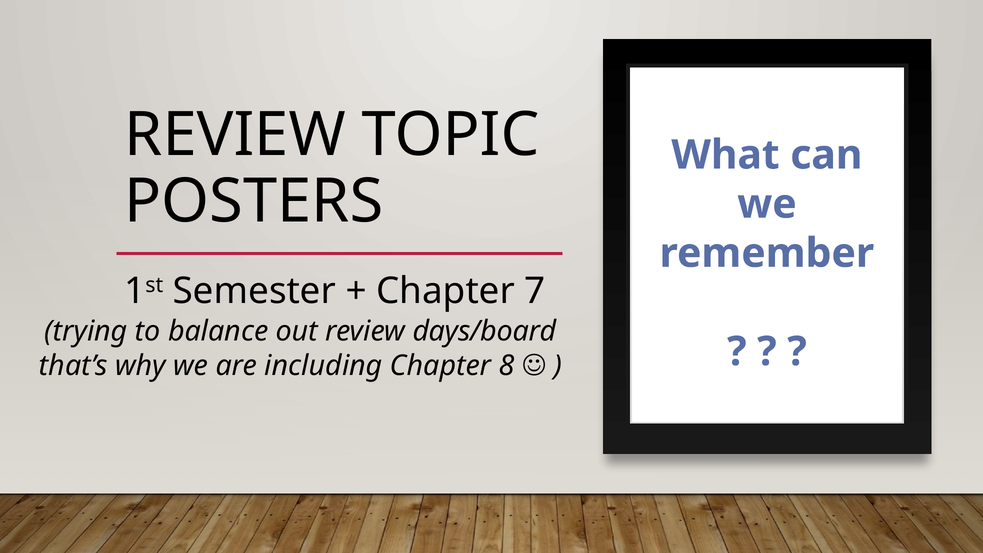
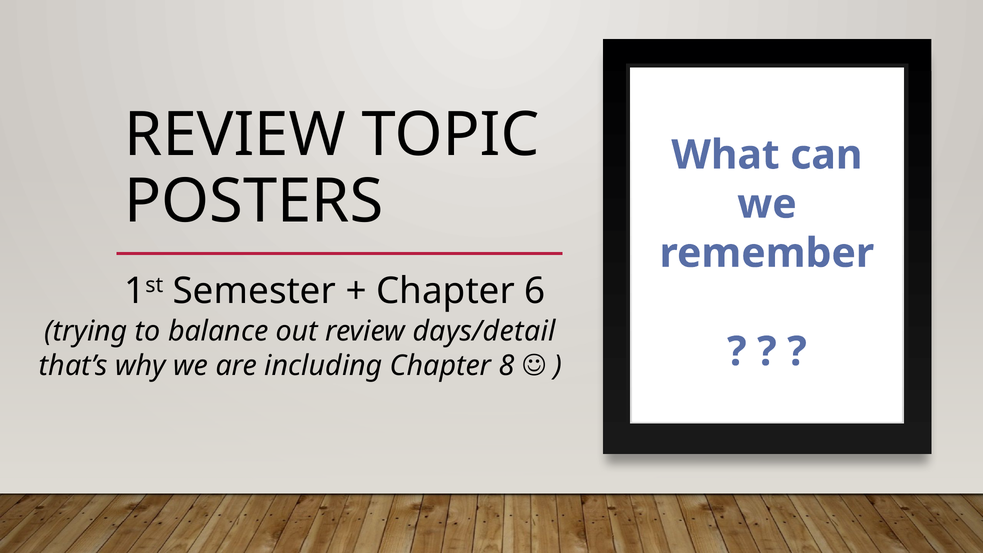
7: 7 -> 6 (535, 291)
days/board: days/board -> days/detail (484, 331)
